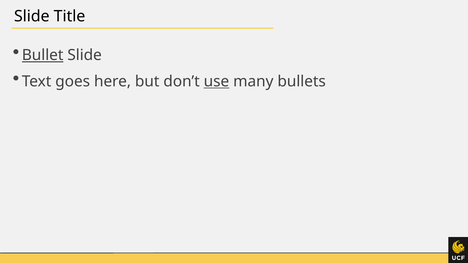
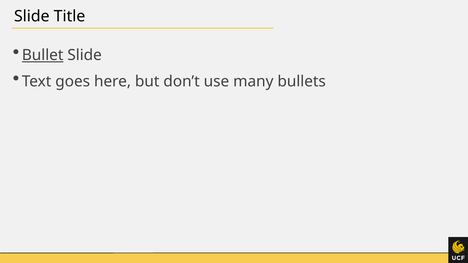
use underline: present -> none (216, 82)
